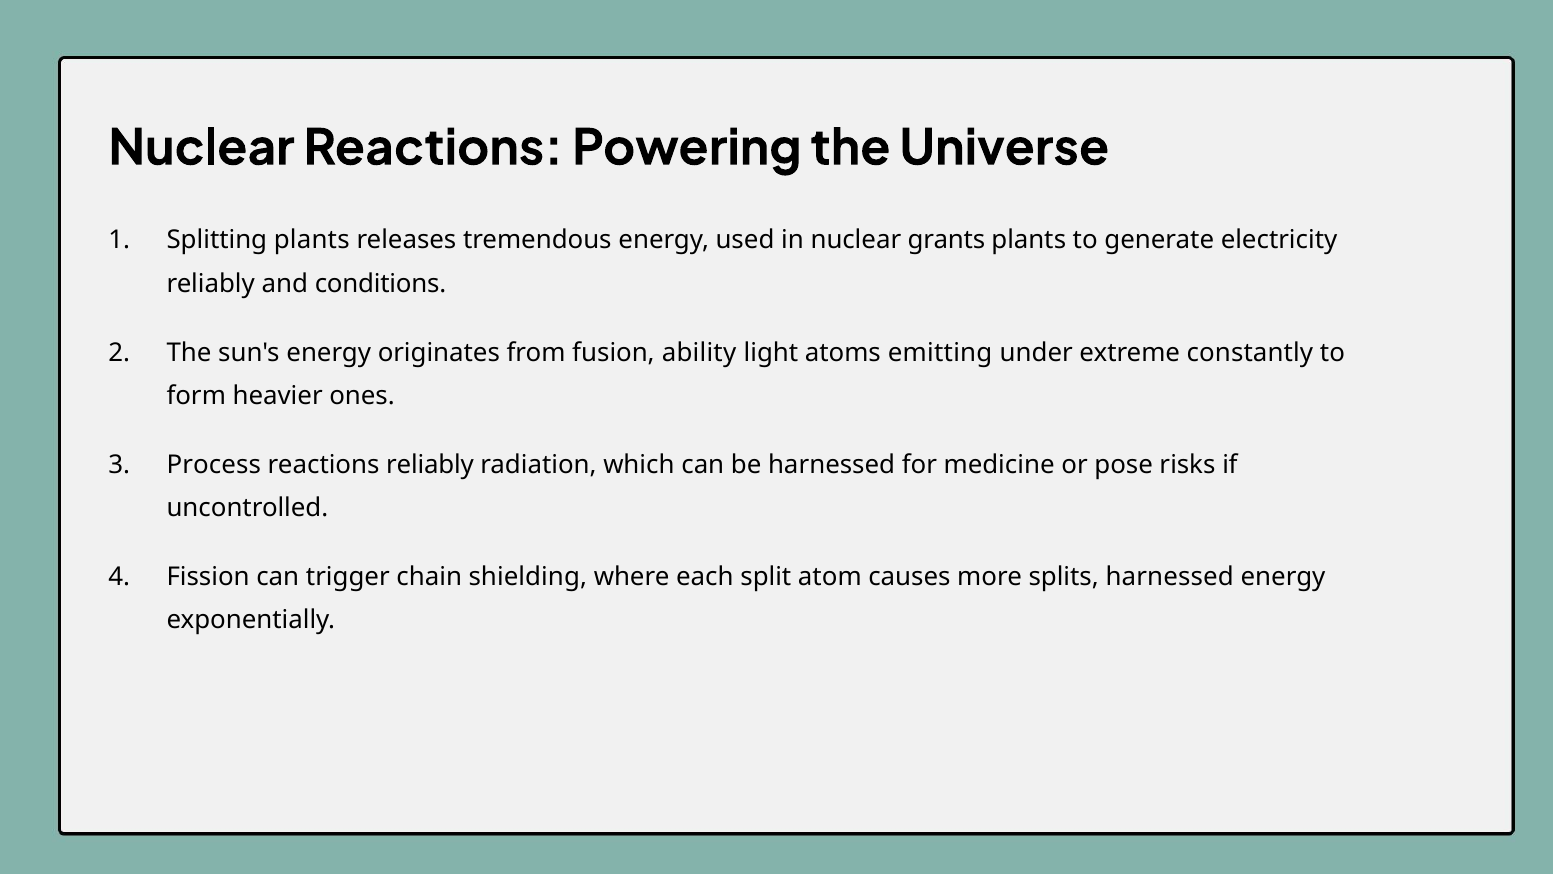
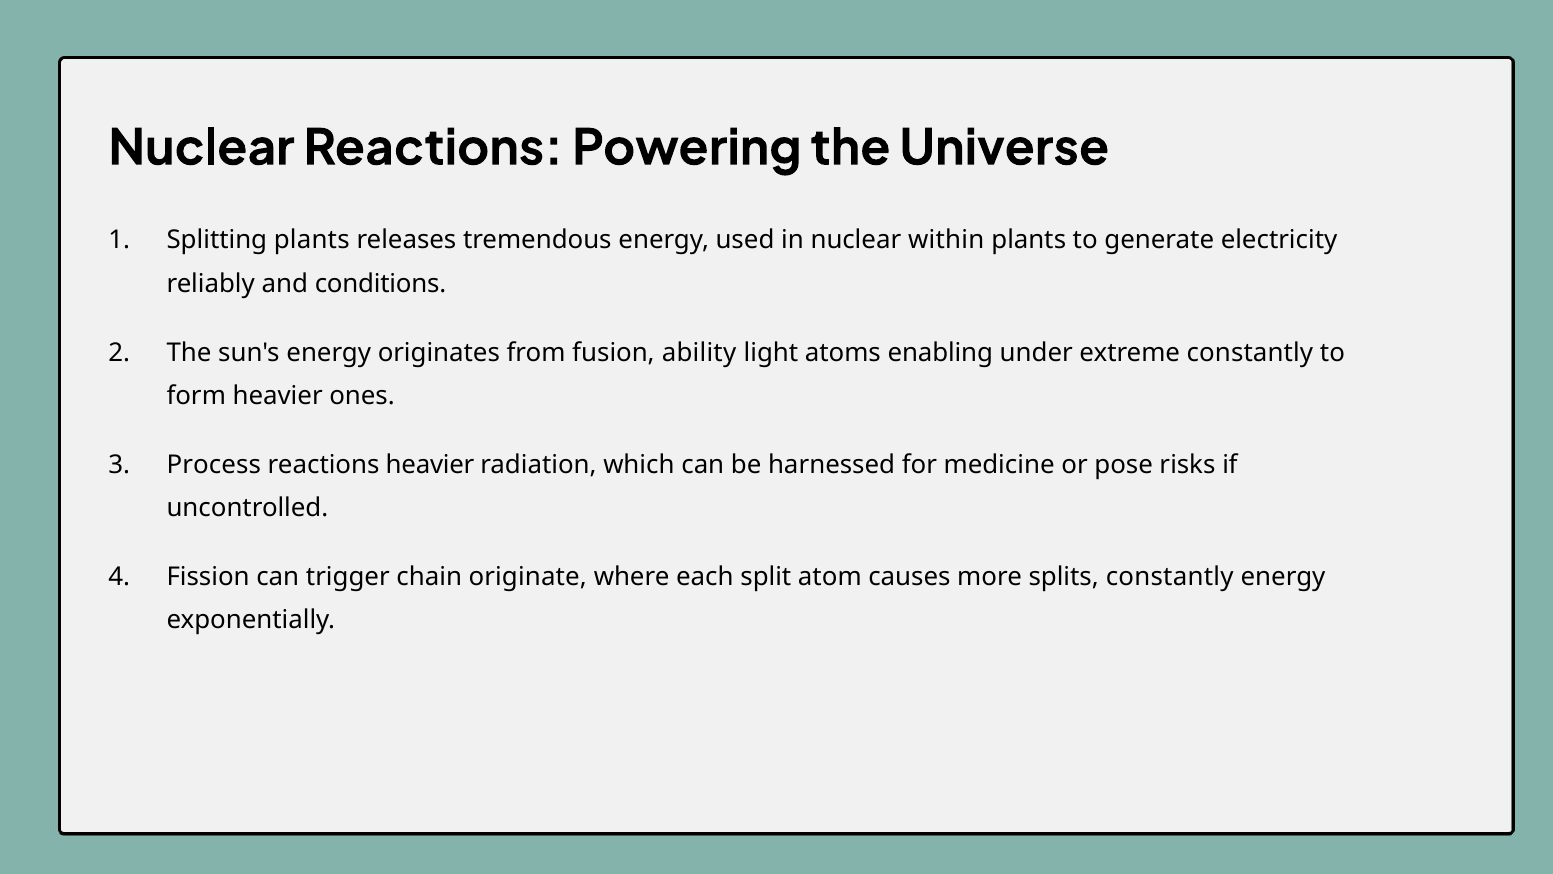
grants: grants -> within (946, 240)
emitting: emitting -> enabling (940, 352)
reactions reliably: reliably -> heavier (430, 465)
shielding: shielding -> originate (528, 577)
splits harnessed: harnessed -> constantly (1170, 577)
